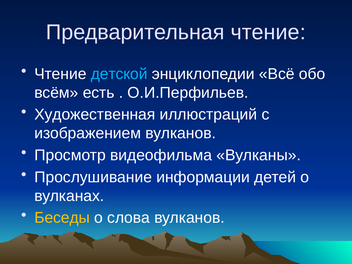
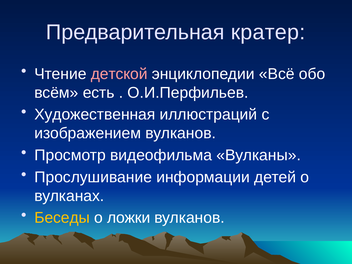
Предварительная чтение: чтение -> кратер (268, 32)
детской colour: light blue -> pink (119, 74)
слова: слова -> ложки (129, 218)
